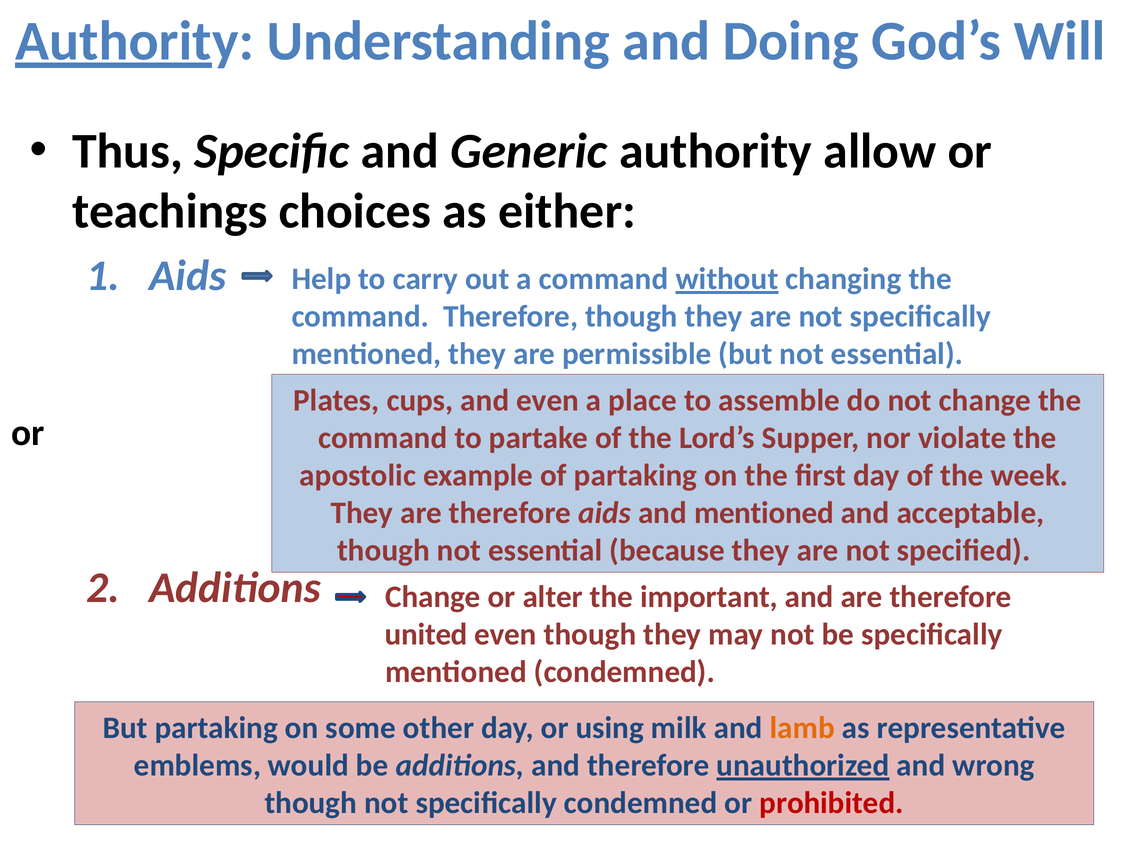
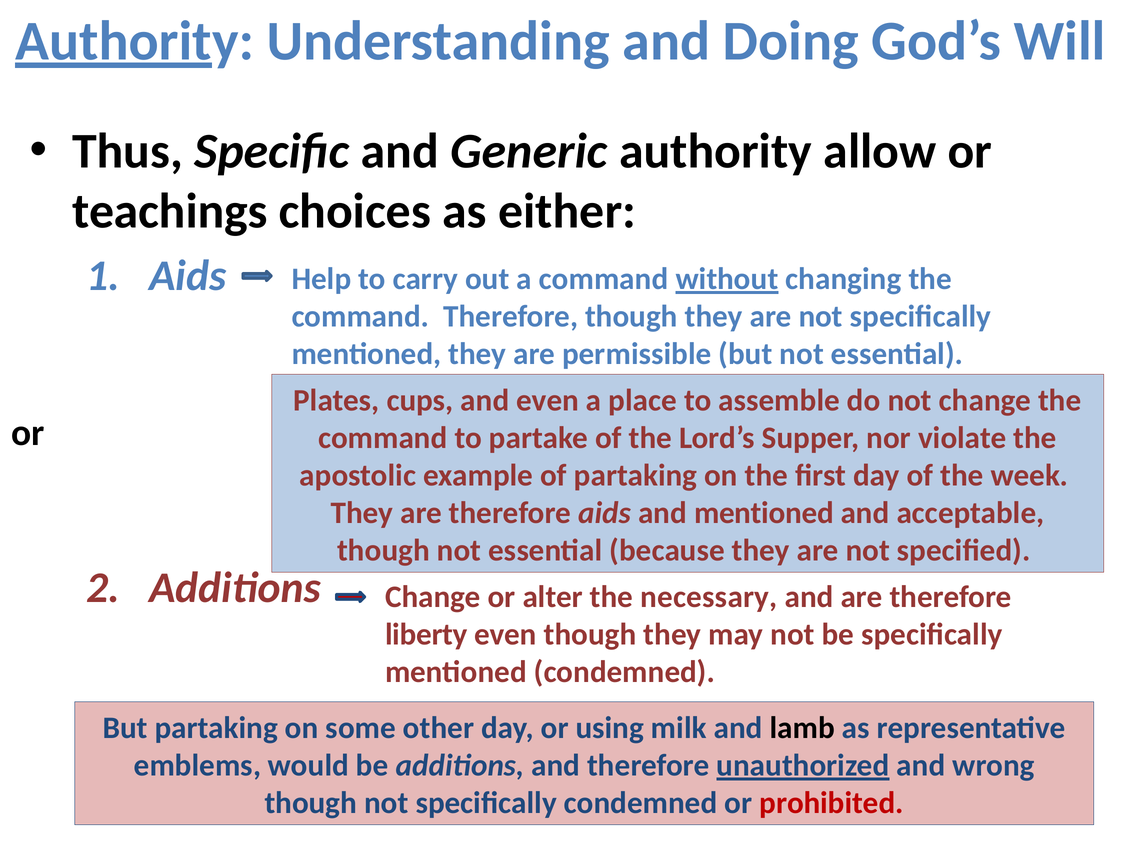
important: important -> necessary (709, 597)
united: united -> liberty (426, 634)
lamb colour: orange -> black (802, 728)
